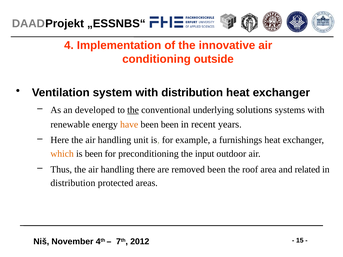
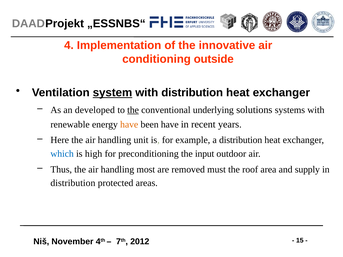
system underline: none -> present (112, 93)
been been: been -> have (170, 124)
a furnishings: furnishings -> distribution (241, 140)
which colour: orange -> blue (62, 154)
is been: been -> high (94, 154)
there: there -> most (146, 170)
removed been: been -> must (217, 170)
related: related -> supply (307, 170)
